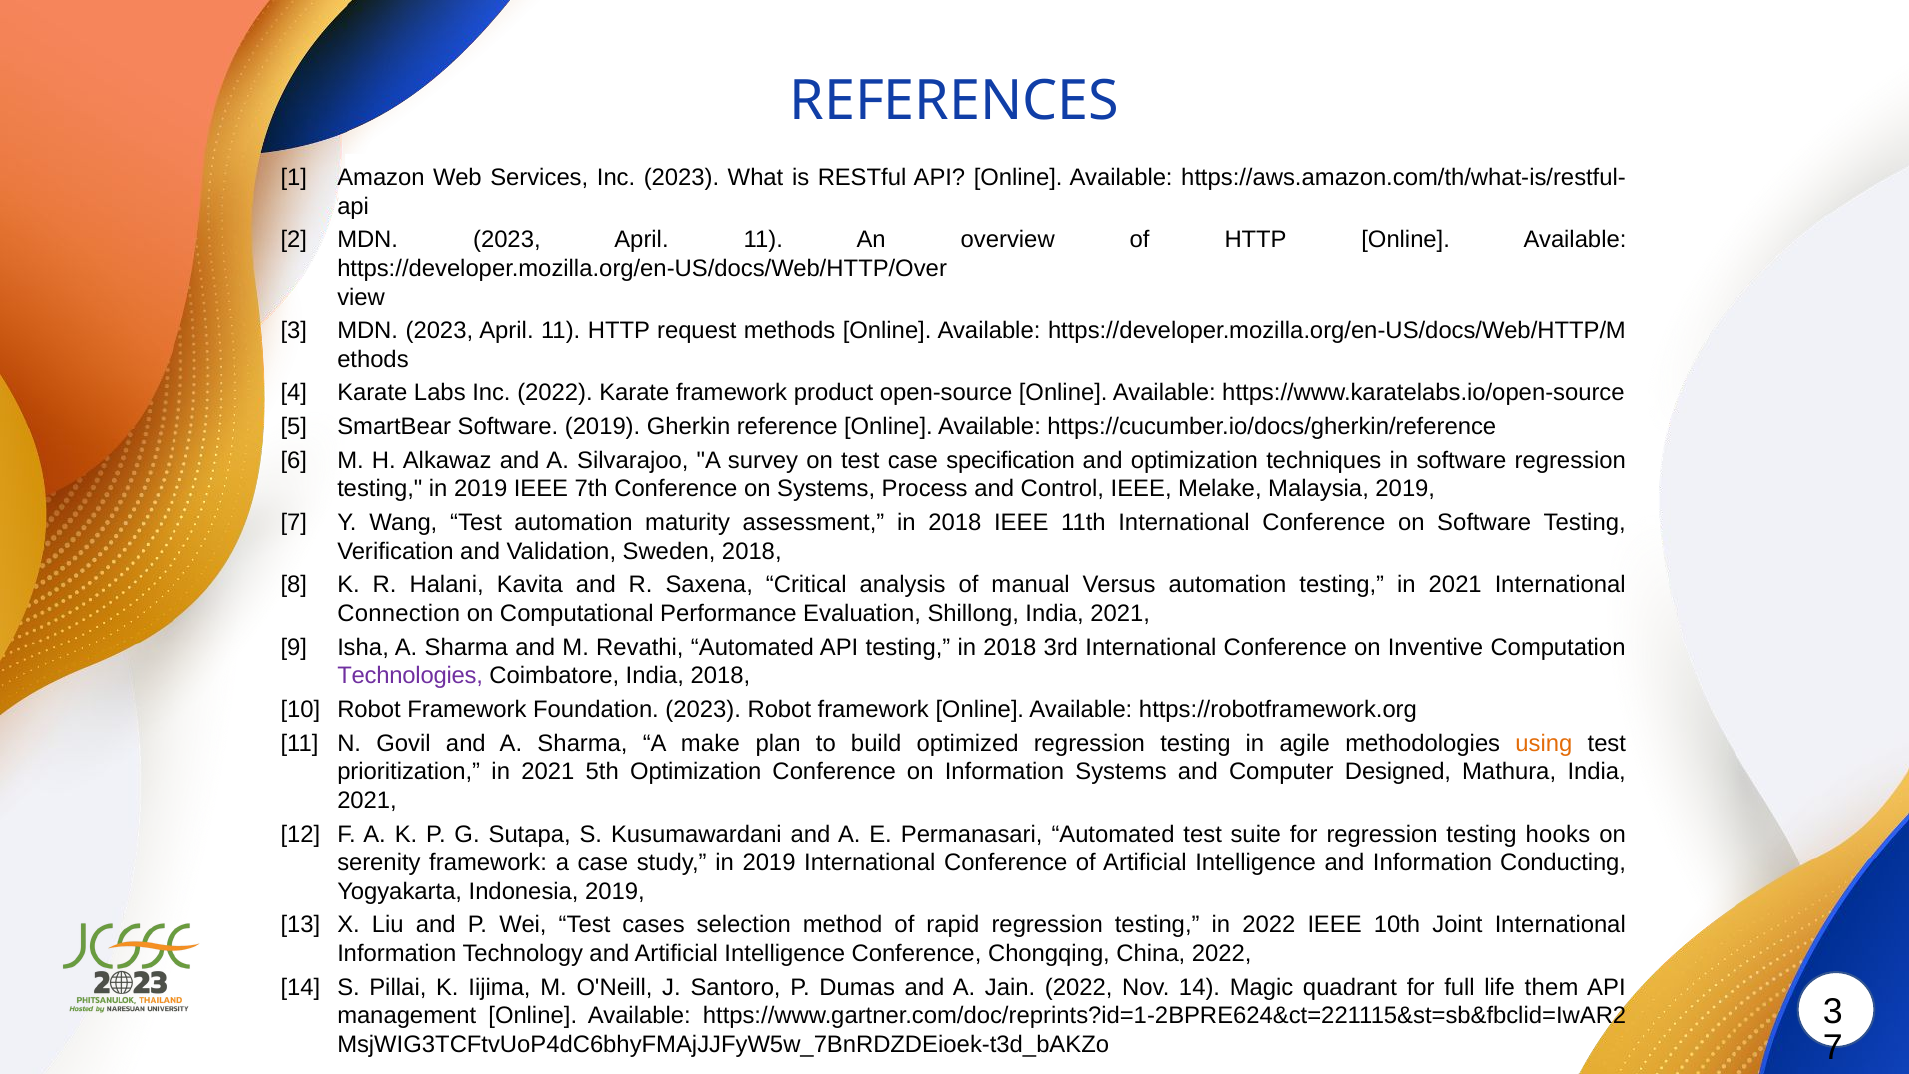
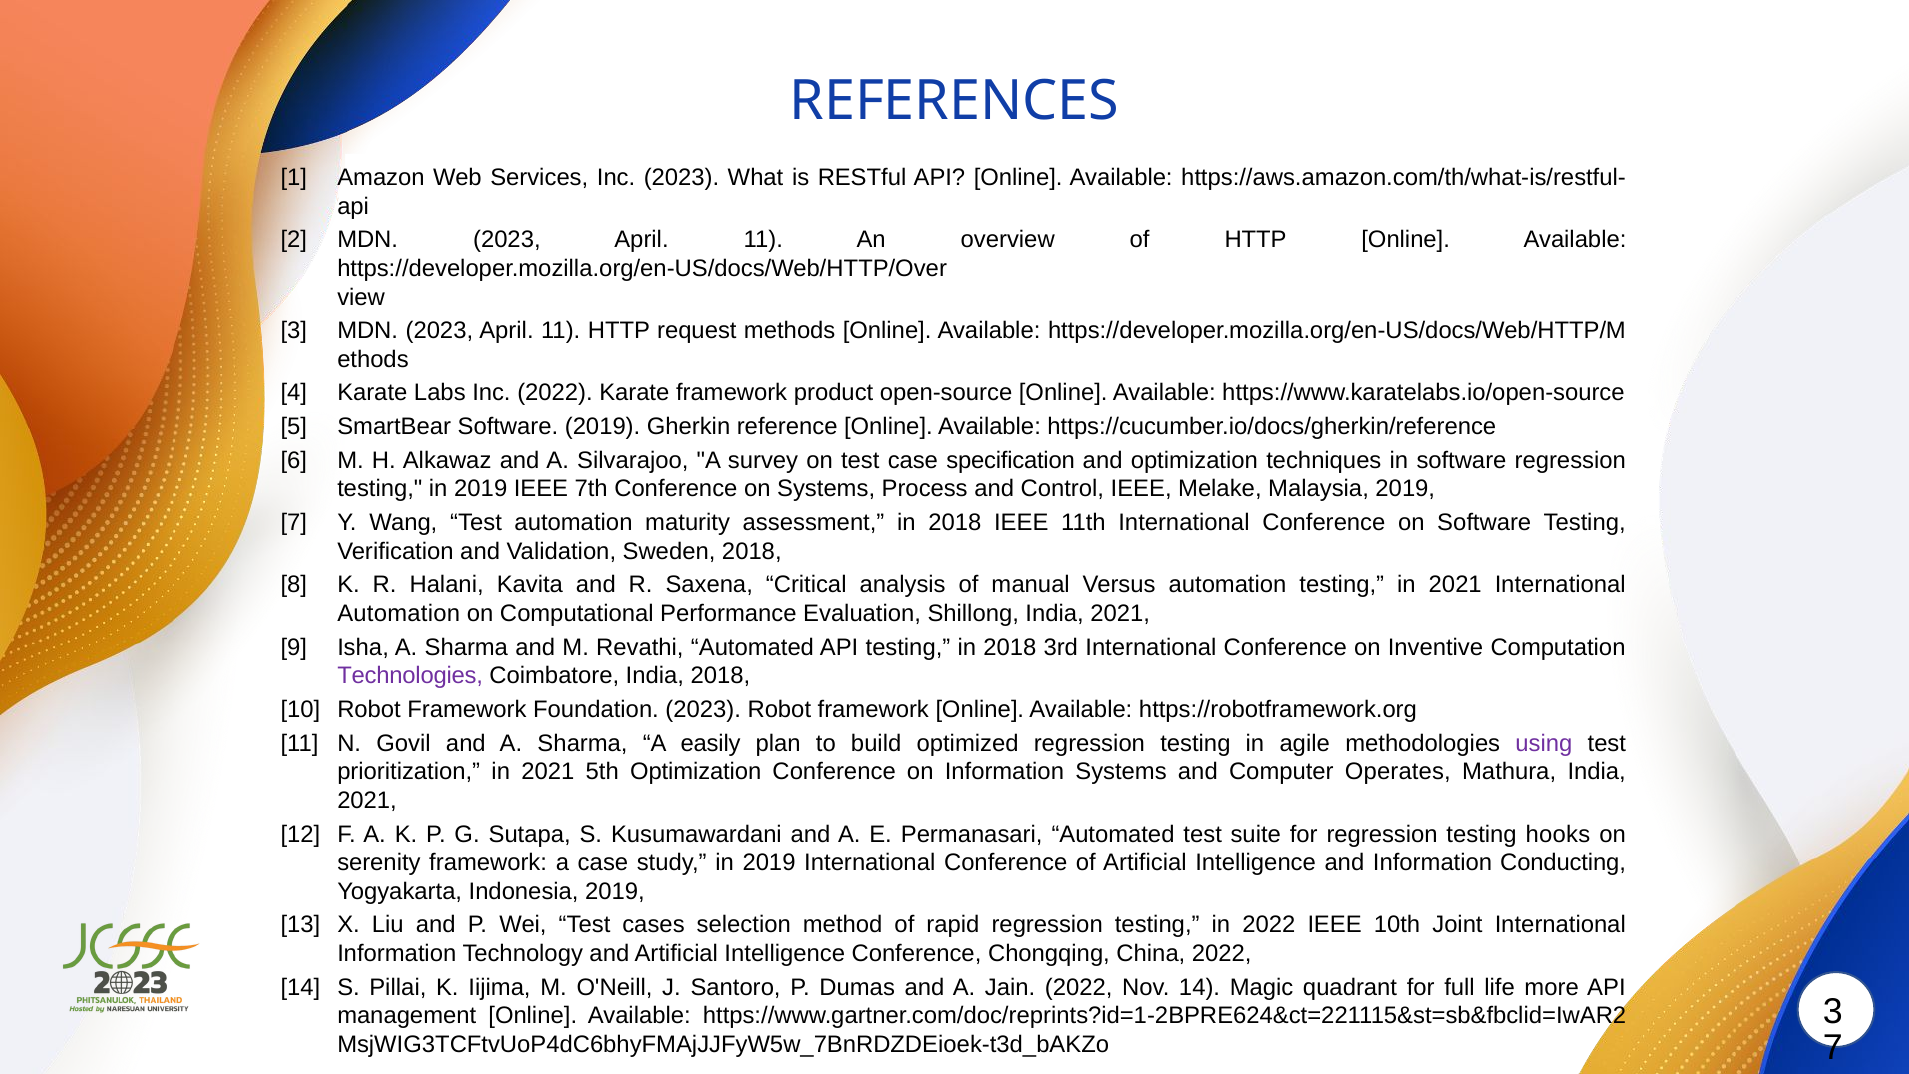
Connection: Connection -> Automation (399, 614)
make: make -> easily (711, 743)
using colour: orange -> purple (1544, 743)
Designed: Designed -> Operates (1398, 772)
them: them -> more (1552, 987)
